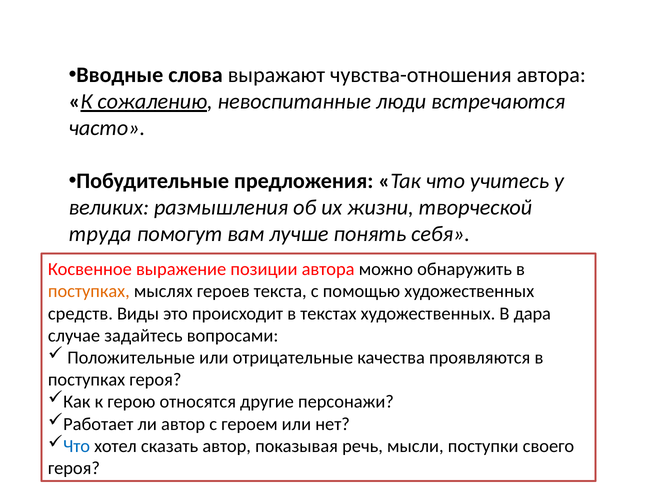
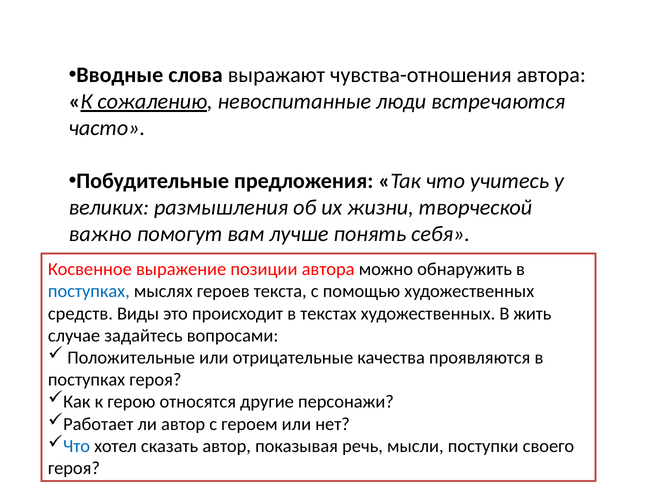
труда: труда -> важно (100, 234)
поступках colour: orange -> blue (89, 291)
дара: дара -> жить (532, 314)
